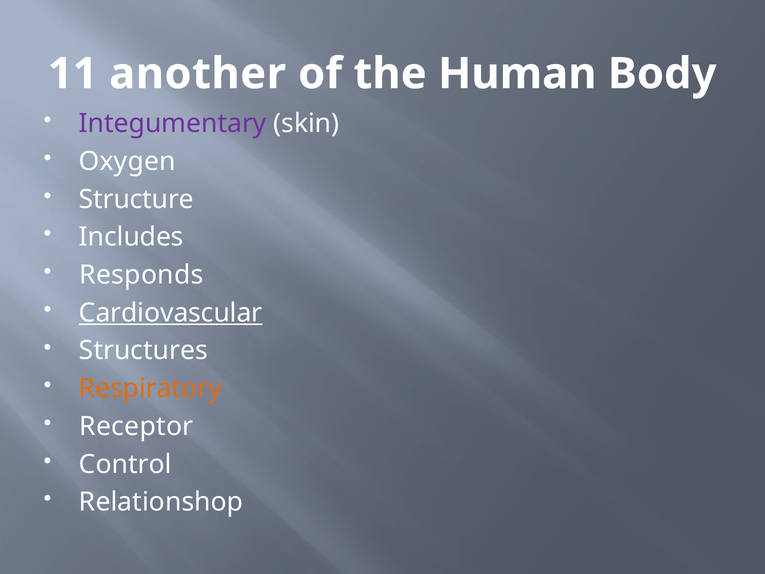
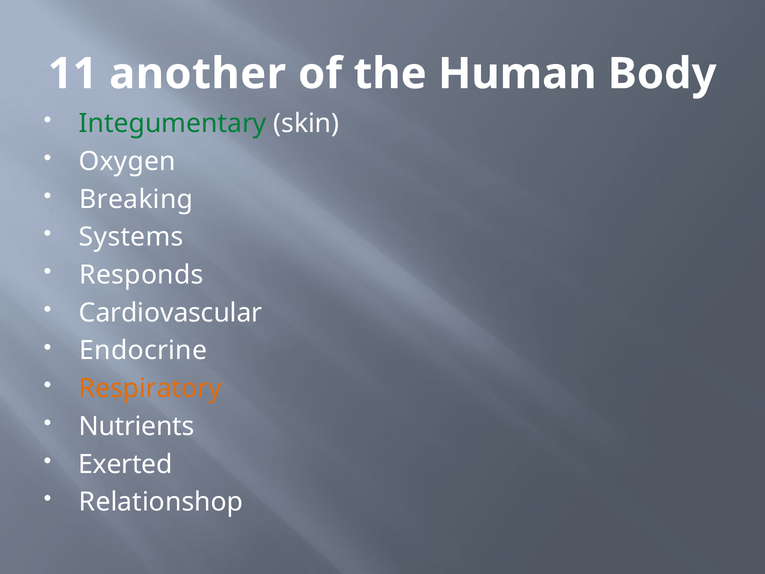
Integumentary colour: purple -> green (173, 124)
Structure: Structure -> Breaking (136, 199)
Includes: Includes -> Systems (131, 237)
Cardiovascular underline: present -> none (171, 313)
Structures: Structures -> Endocrine (143, 351)
Receptor: Receptor -> Nutrients (137, 426)
Control: Control -> Exerted (125, 464)
